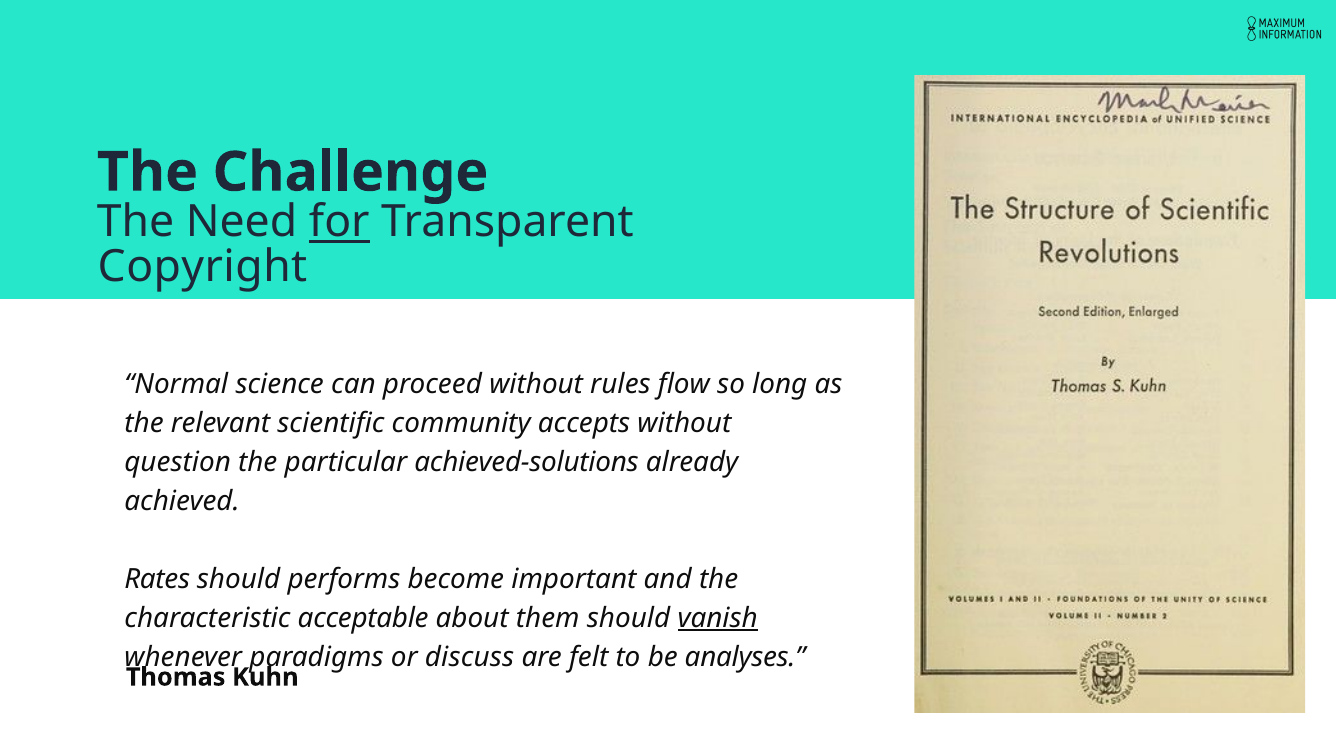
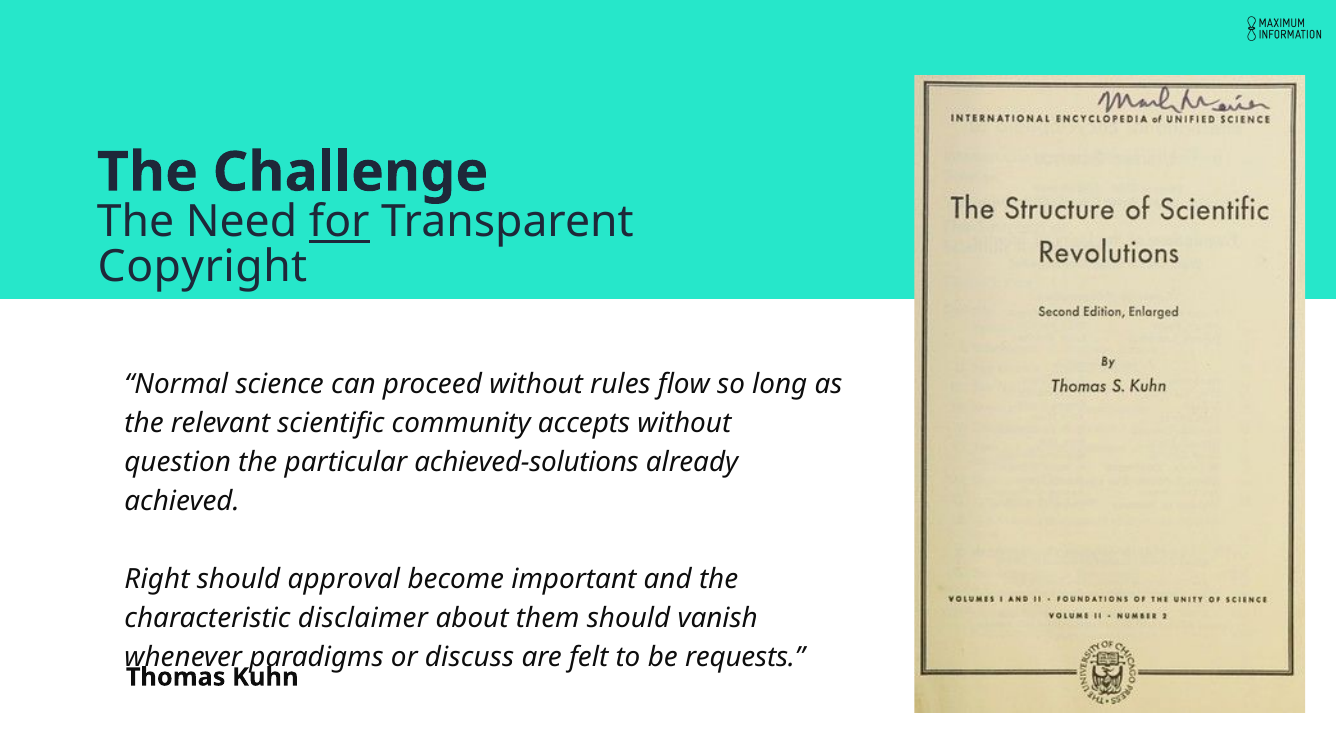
Rates: Rates -> Right (157, 580)
performs: performs -> approval (344, 580)
acceptable: acceptable -> disclaimer (363, 618)
vanish underline: present -> none (718, 618)
analyses: analyses -> requests (745, 657)
